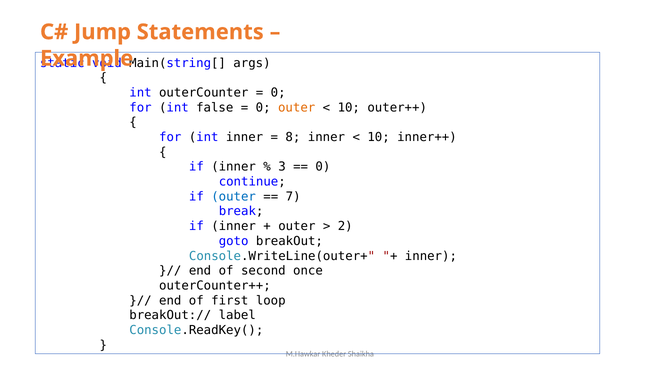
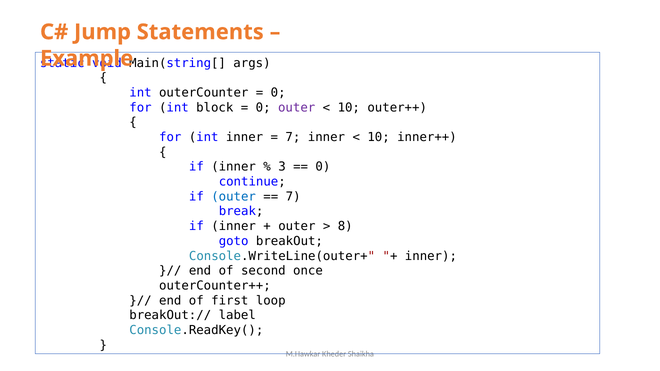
false: false -> block (215, 108)
outer colour: orange -> purple (297, 108)
8: 8 -> 7 (293, 137)
2: 2 -> 8 (345, 226)
